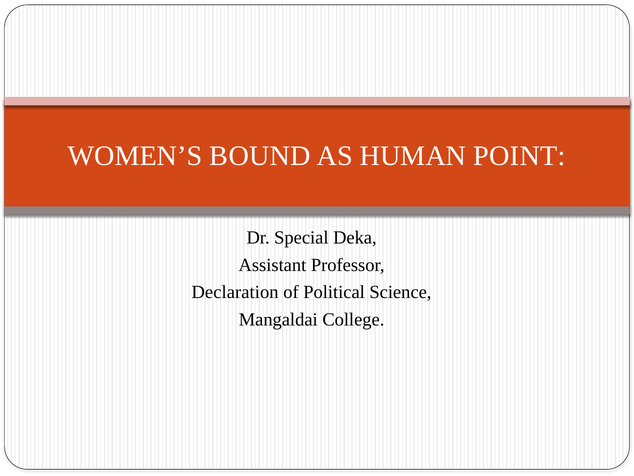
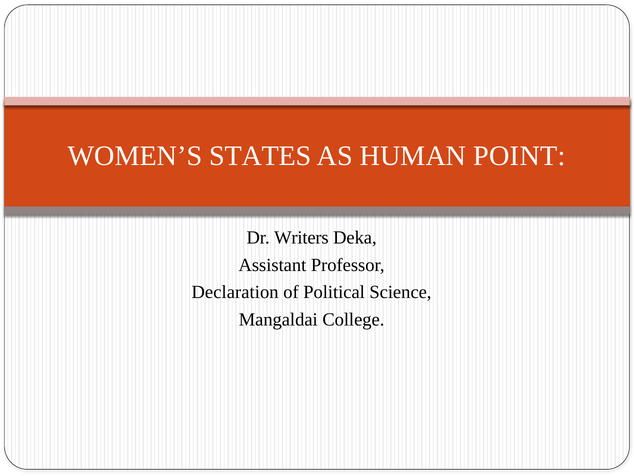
BOUND: BOUND -> STATES (260, 156)
Special: Special -> Writers (301, 237)
